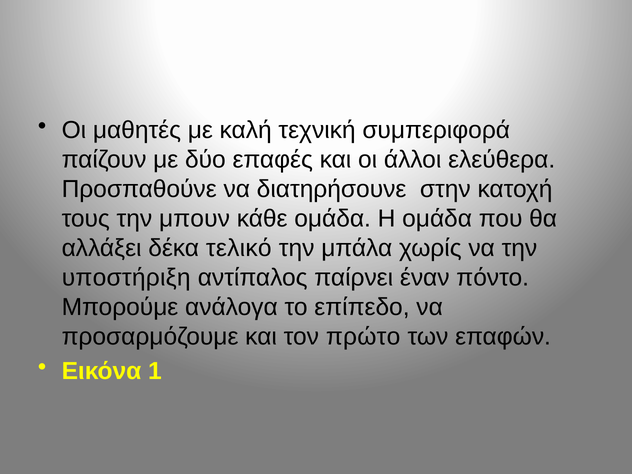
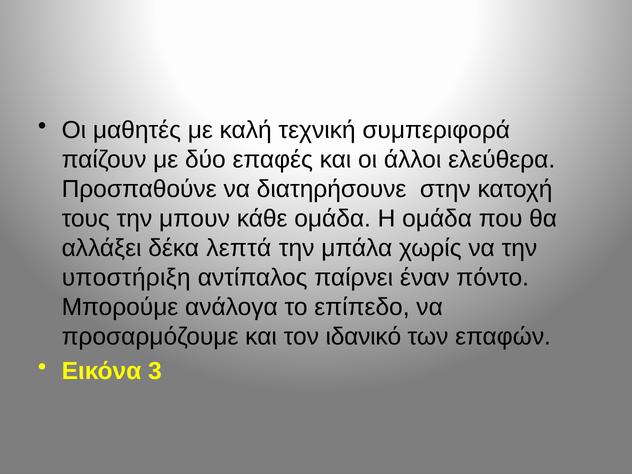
τελικό: τελικό -> λεπτά (239, 248)
πρώτο: πρώτο -> ιδανικό (363, 337)
1: 1 -> 3 (155, 371)
